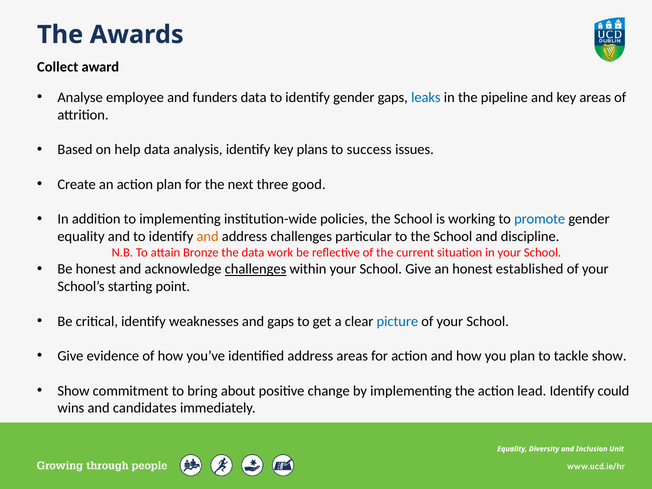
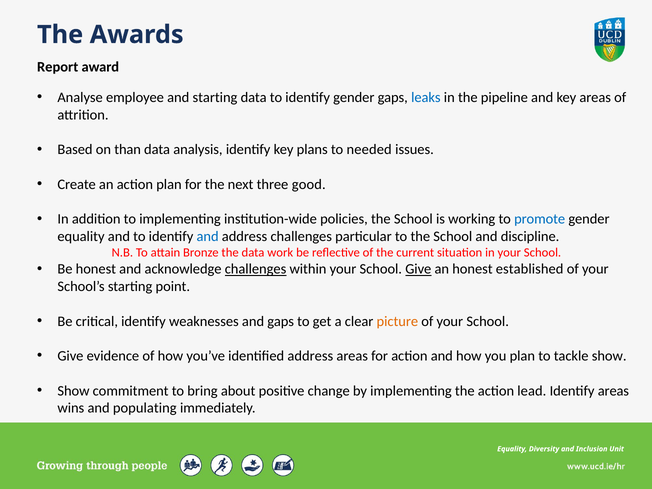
Collect: Collect -> Report (58, 67)
and funders: funders -> starting (215, 98)
help: help -> than (128, 150)
success: success -> needed (369, 150)
and colour: orange -> blue (208, 237)
Give underline: none -> present (418, 269)
picture colour: blue -> orange (397, 321)
Identify could: could -> areas (613, 391)
candidates: candidates -> populating (145, 408)
